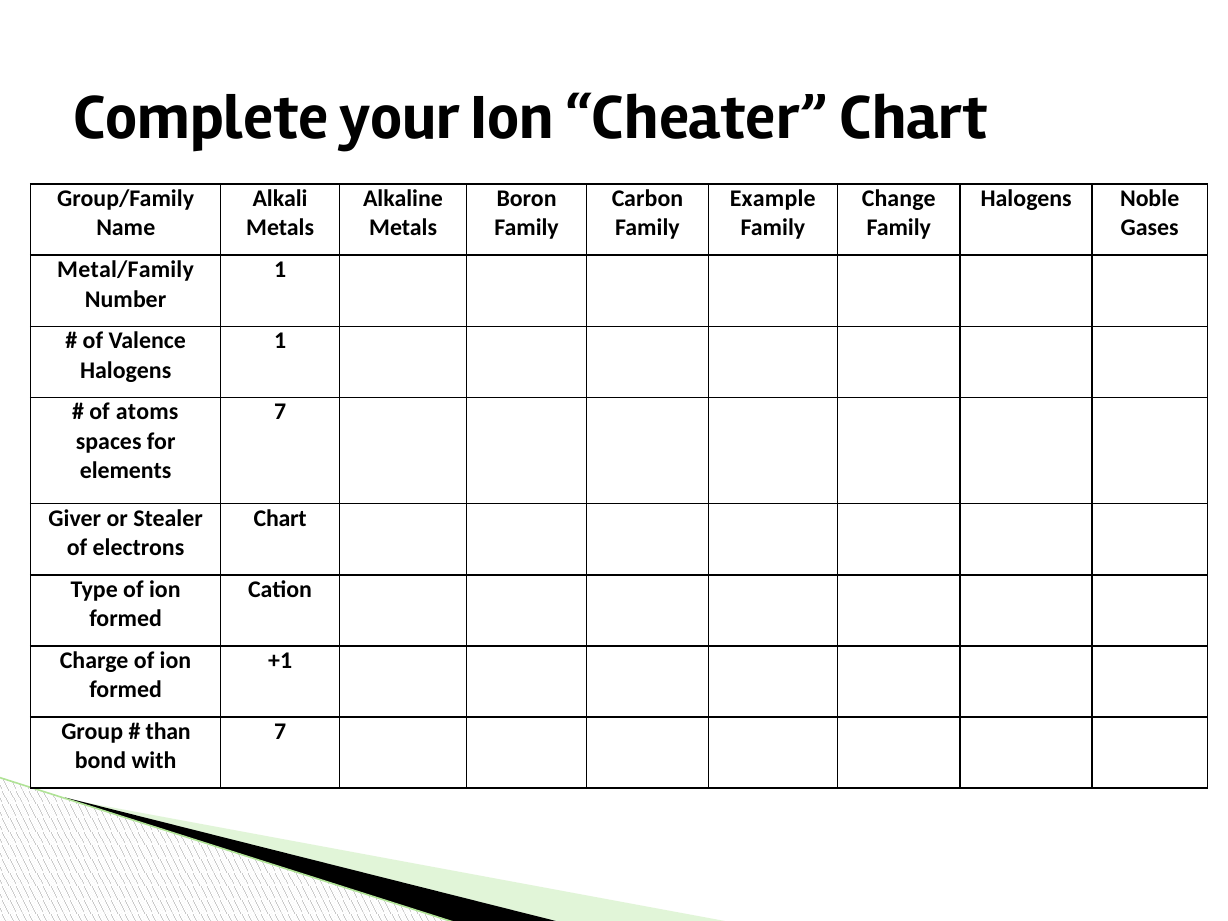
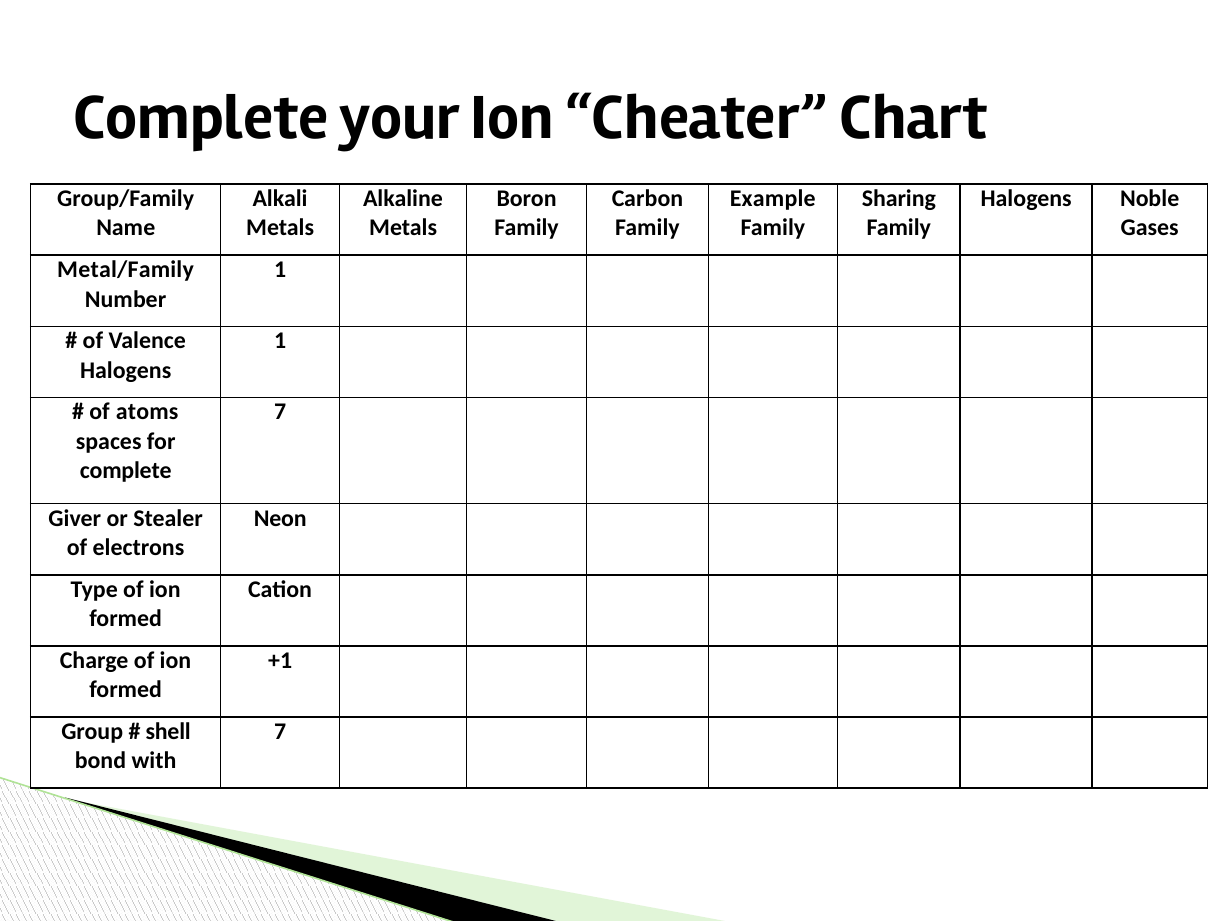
Change: Change -> Sharing (899, 199)
elements: elements -> complete (126, 470)
Chart: Chart -> Neon (280, 519)
than: than -> shell (168, 732)
